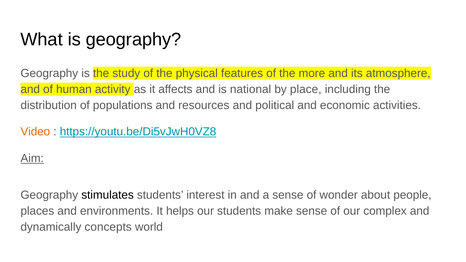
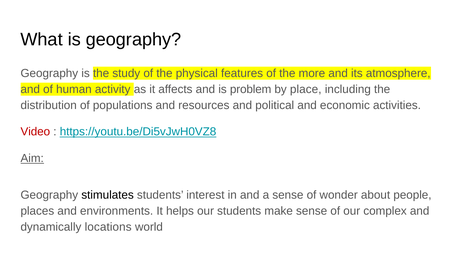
national: national -> problem (251, 89)
Video colour: orange -> red (35, 132)
concepts: concepts -> locations (108, 227)
